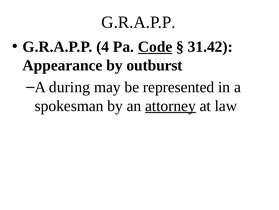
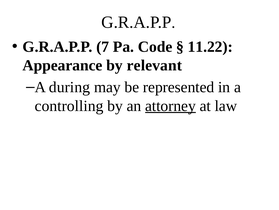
4: 4 -> 7 (103, 47)
Code underline: present -> none (155, 47)
31.42: 31.42 -> 11.22 (210, 47)
outburst: outburst -> relevant (154, 65)
spokesman: spokesman -> controlling (69, 105)
